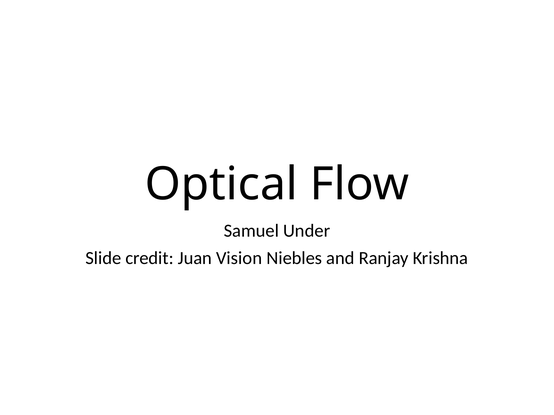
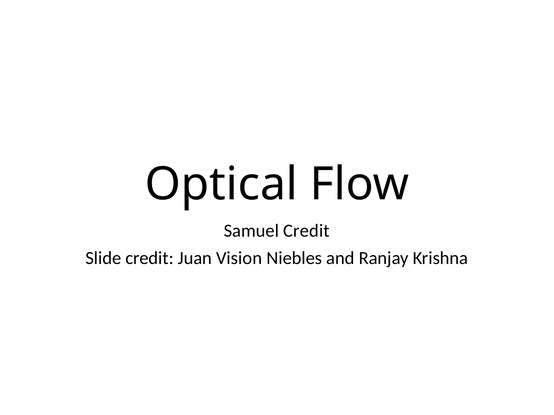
Samuel Under: Under -> Credit (307, 231)
